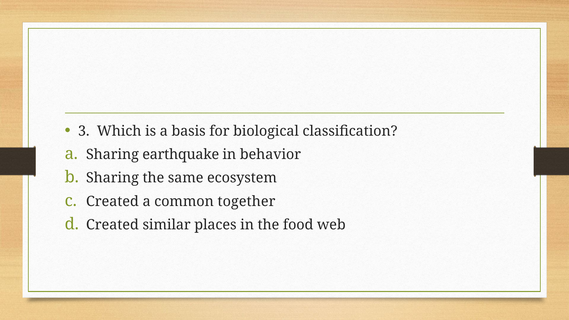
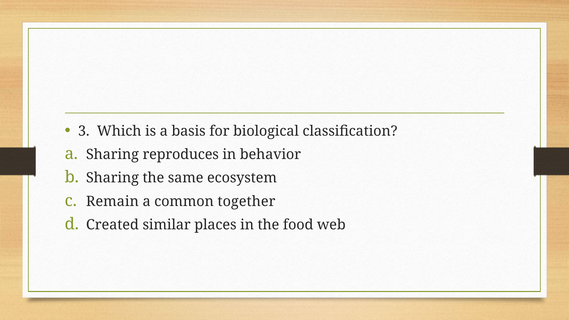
earthquake: earthquake -> reproduces (181, 154)
Created: Created -> Remain (112, 201)
